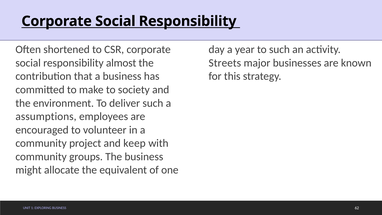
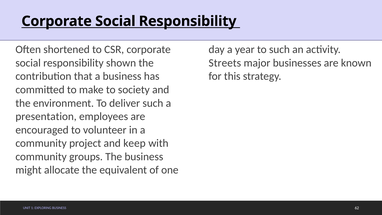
almost: almost -> shown (121, 63)
assumptions: assumptions -> presentation (46, 116)
